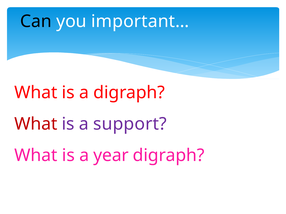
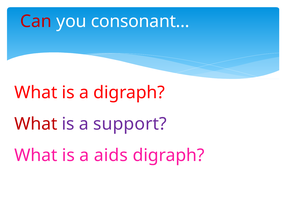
Can colour: black -> red (36, 21)
important…: important… -> consonant… (140, 21)
year: year -> aids (111, 156)
